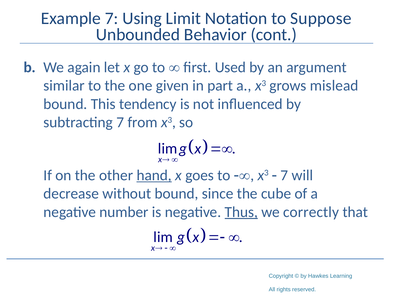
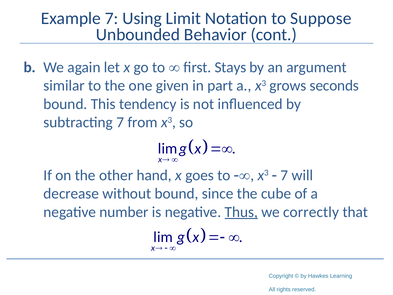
Used: Used -> Stays (230, 67)
mislead: mislead -> seconds (334, 86)
hand underline: present -> none (154, 175)
